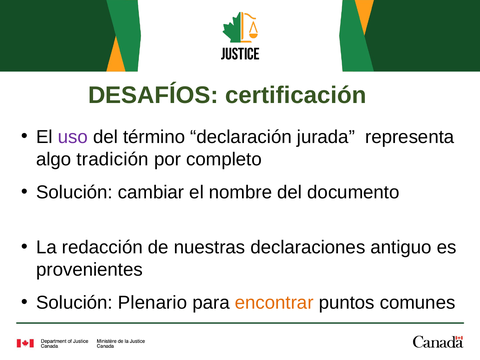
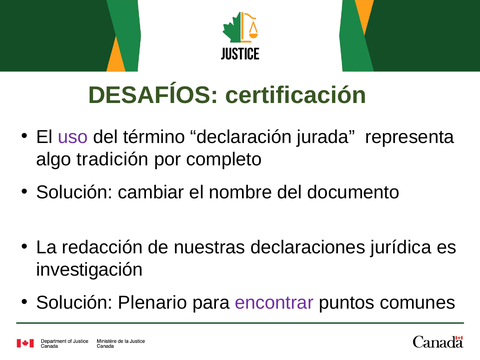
antiguo: antiguo -> jurídica (401, 247)
provenientes: provenientes -> investigación (90, 270)
encontrar colour: orange -> purple (274, 303)
